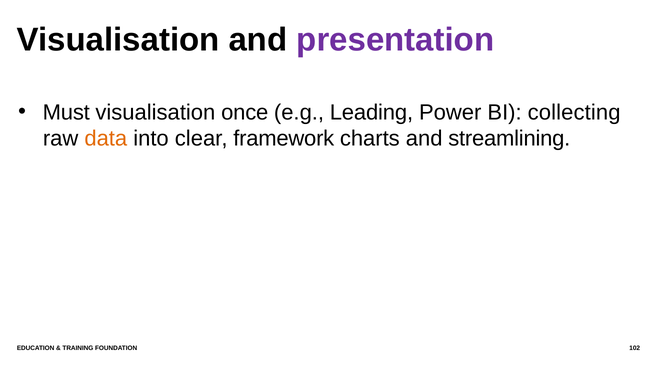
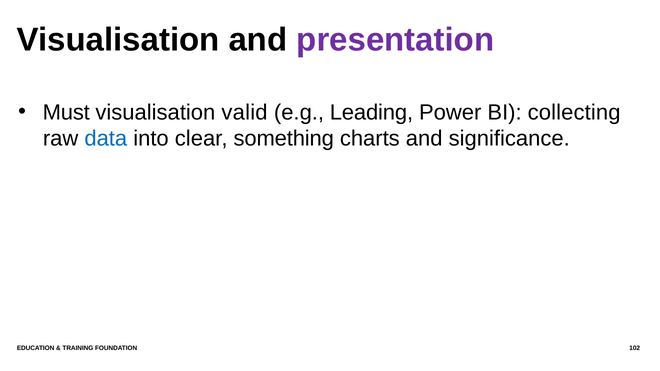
once: once -> valid (245, 112)
data colour: orange -> blue (106, 139)
framework: framework -> something (284, 139)
streamlining: streamlining -> significance (509, 139)
